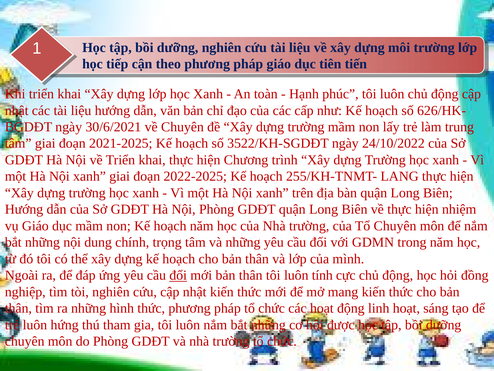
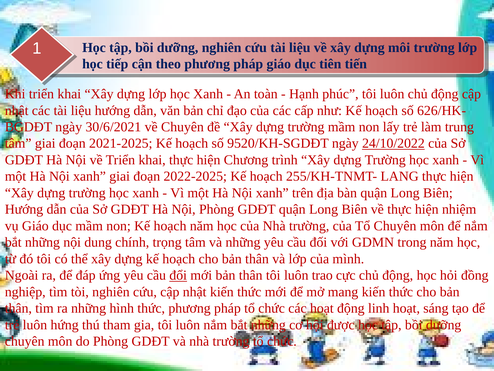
3522/KH-SGDĐT: 3522/KH-SGDĐT -> 9520/KH-SGDĐT (278, 143)
24/10/2022 underline: none -> present (393, 143)
tính: tính -> trao (322, 275)
